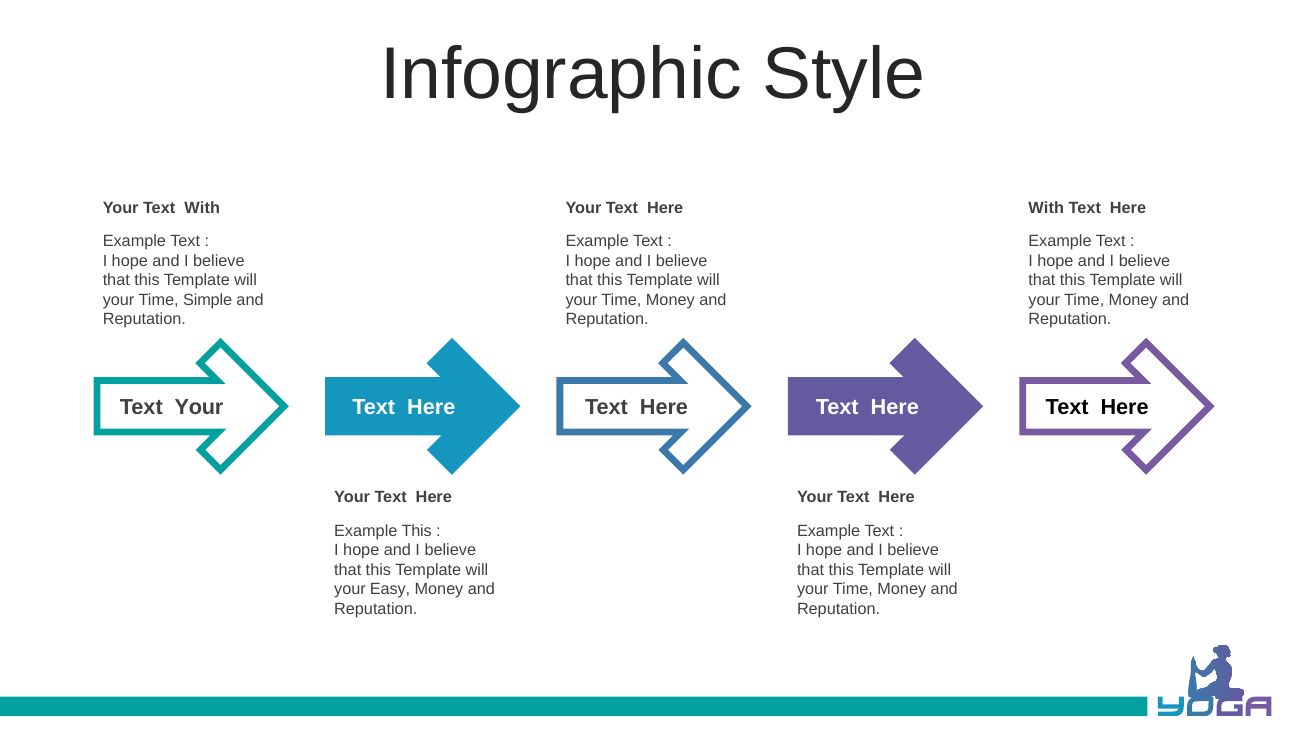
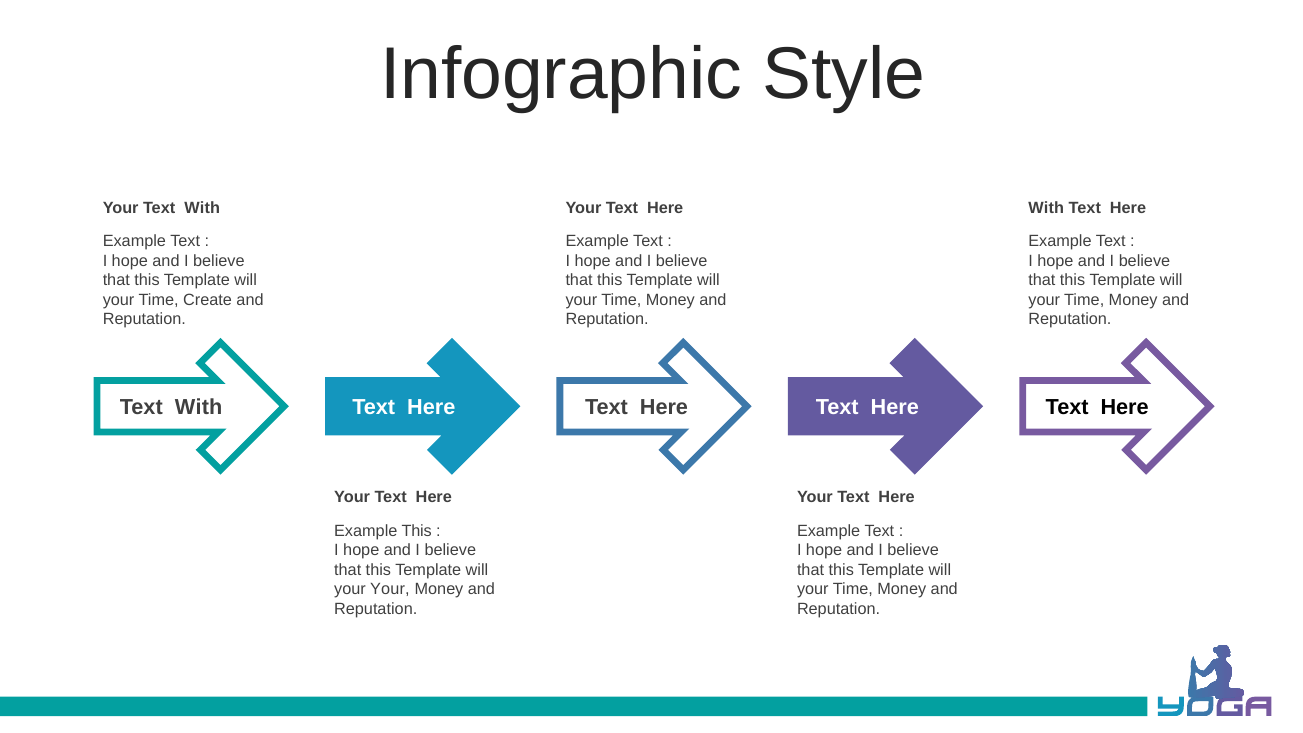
Simple: Simple -> Create (208, 300)
Your: Your -> With (199, 407)
your Easy: Easy -> Your (390, 589)
